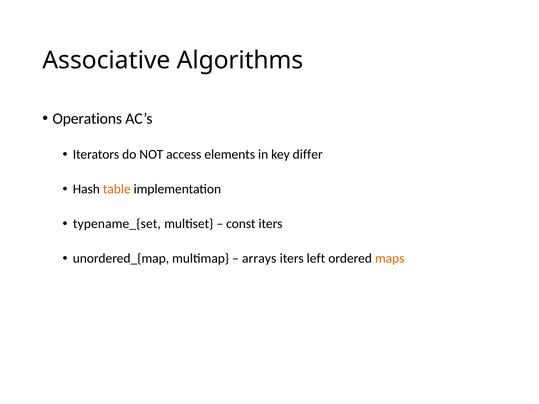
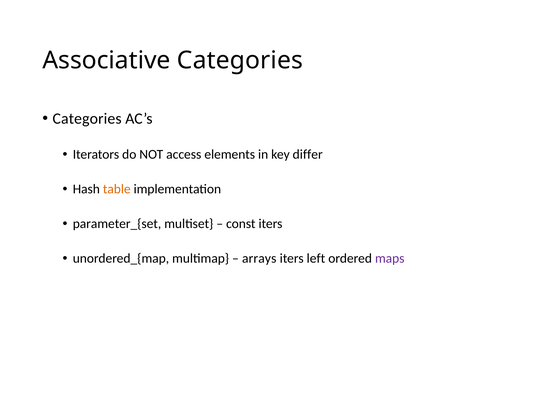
Associative Algorithms: Algorithms -> Categories (240, 60)
Operations: Operations -> Categories (87, 119)
typename_{set: typename_{set -> parameter_{set (117, 224)
maps colour: orange -> purple (390, 259)
